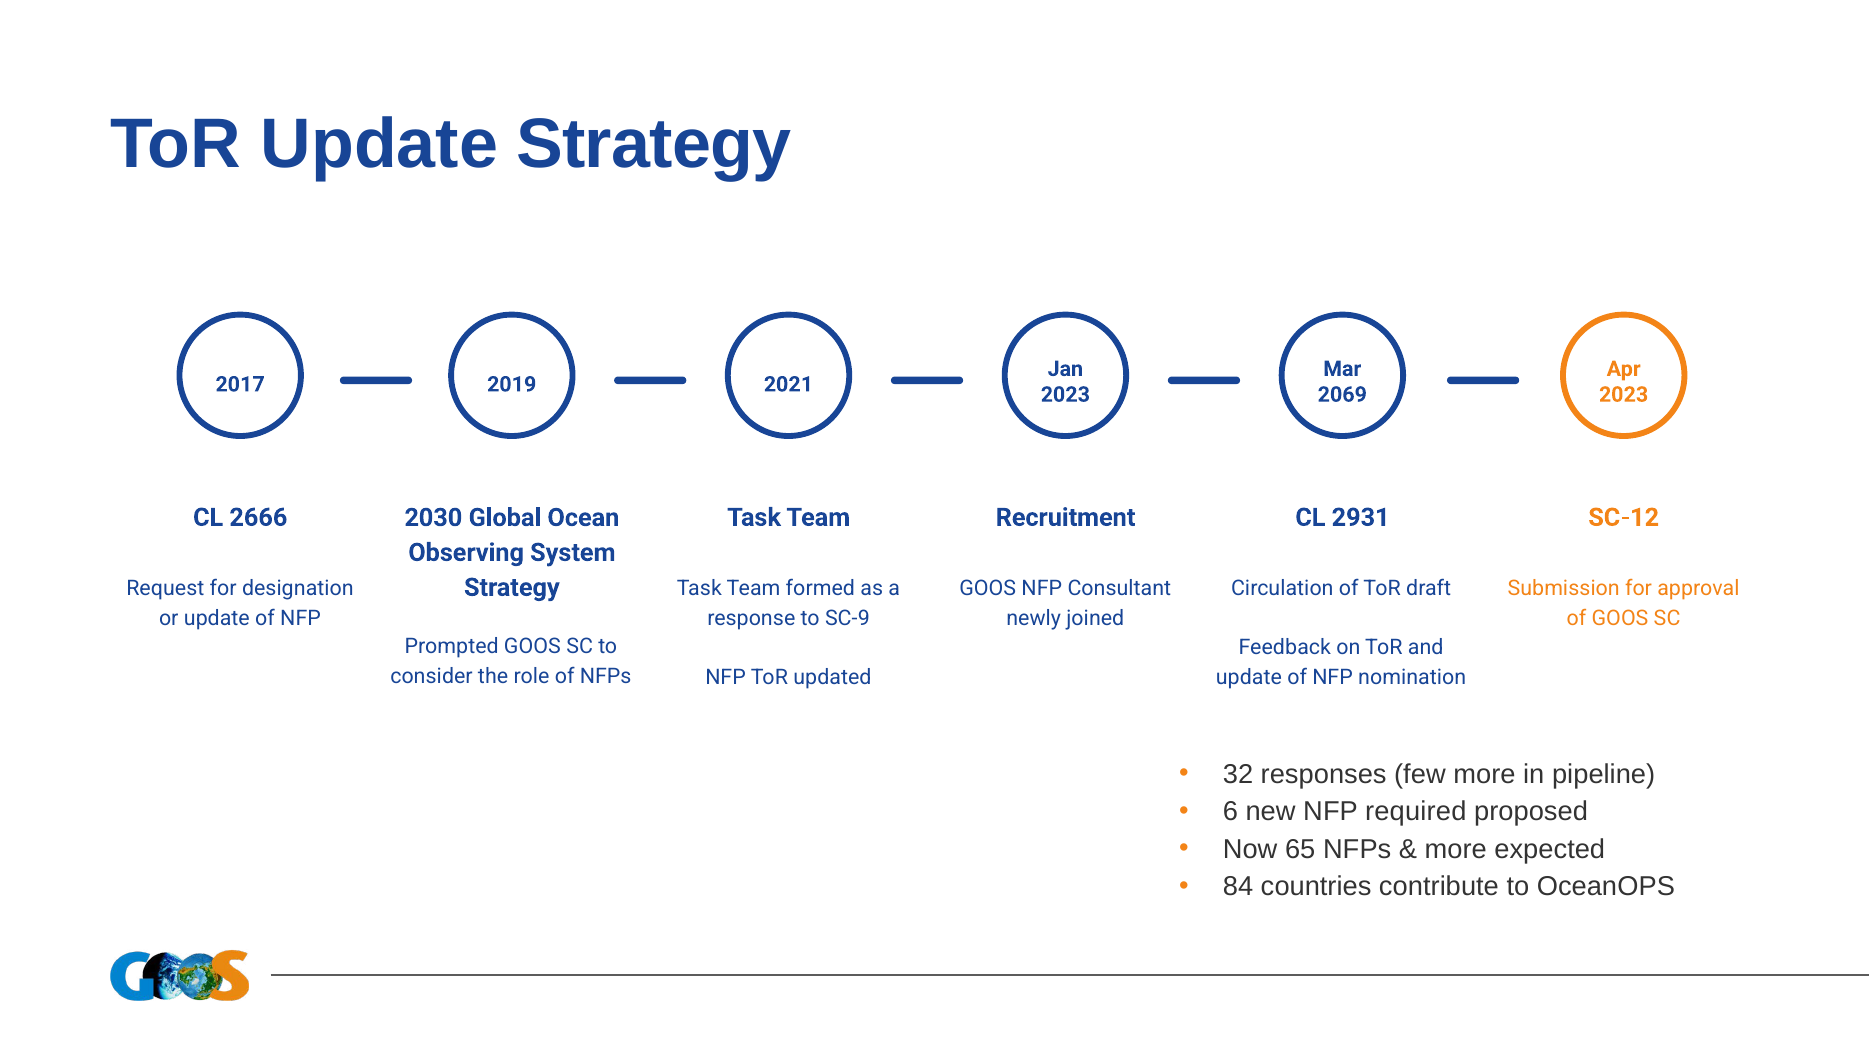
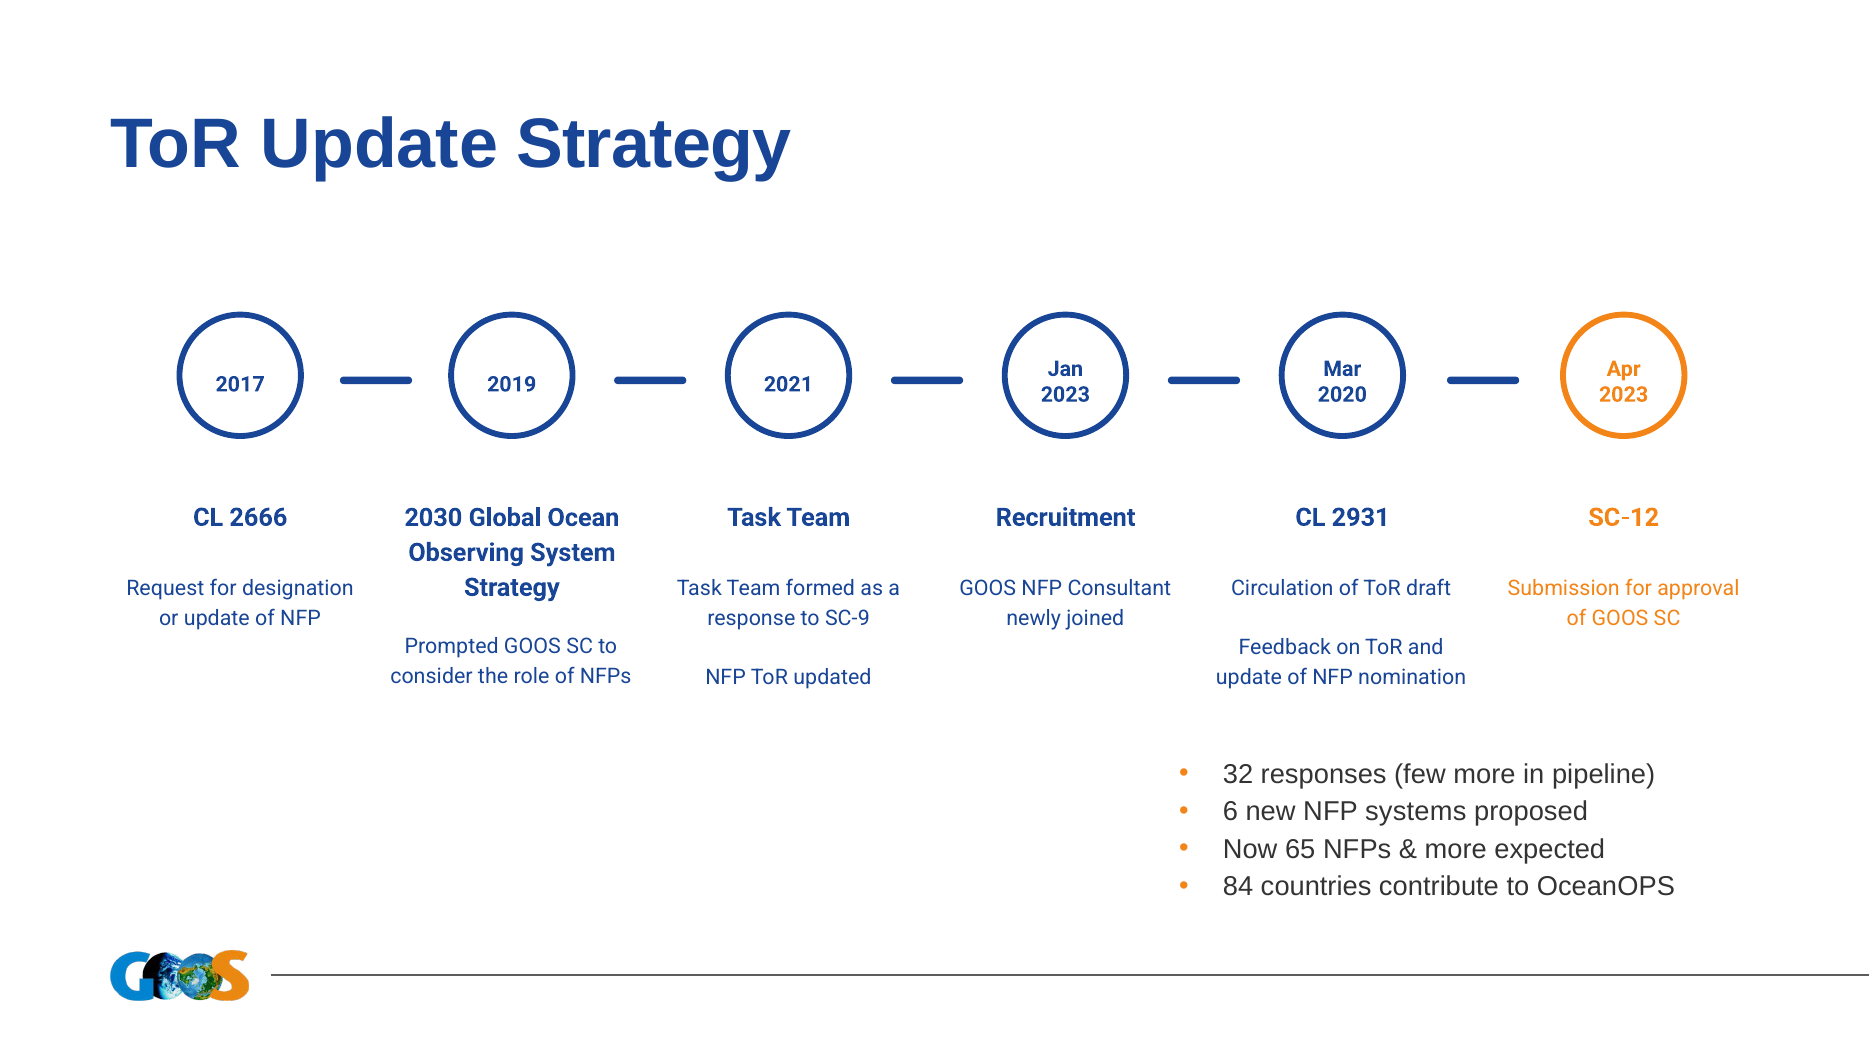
2069: 2069 -> 2020 (1342, 395)
required: required -> systems (1416, 812)
